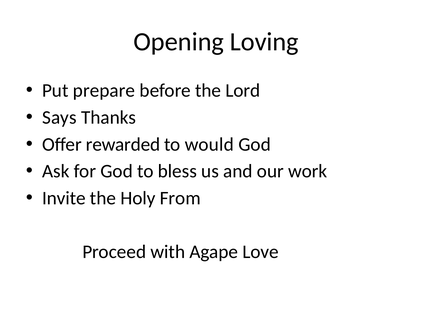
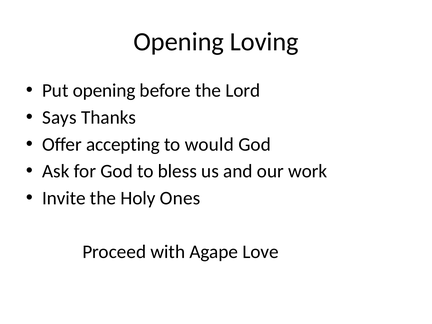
Put prepare: prepare -> opening (104, 91)
rewarded: rewarded -> accepting (123, 144)
From: From -> Ones (180, 198)
